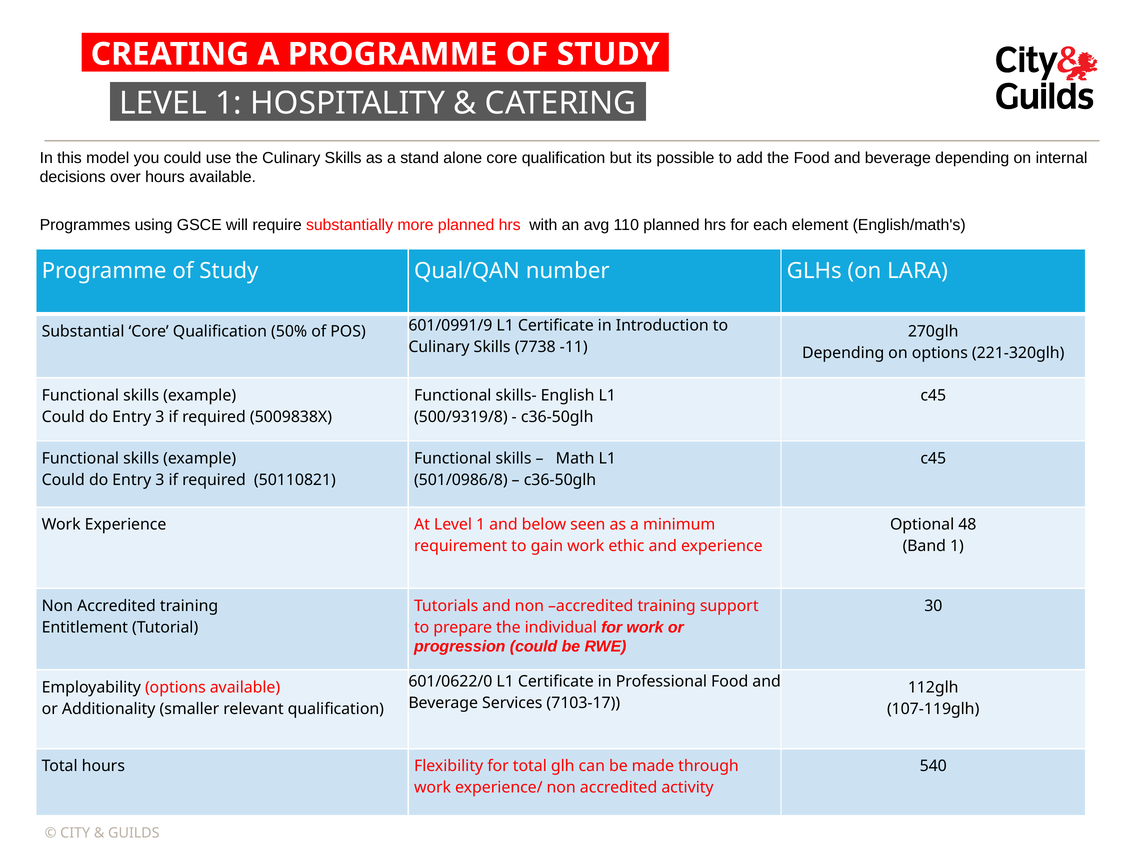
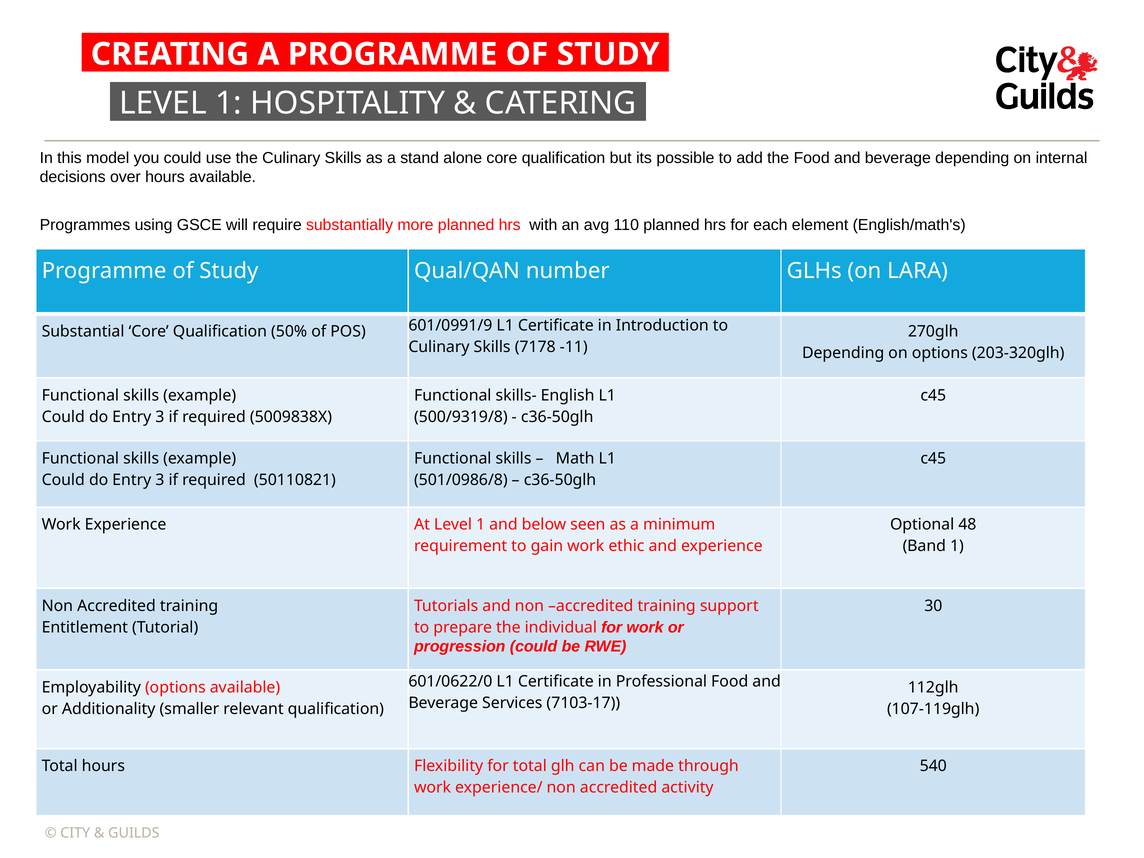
7738: 7738 -> 7178 (535, 347)
221-320glh: 221-320glh -> 203-320glh (1018, 353)
